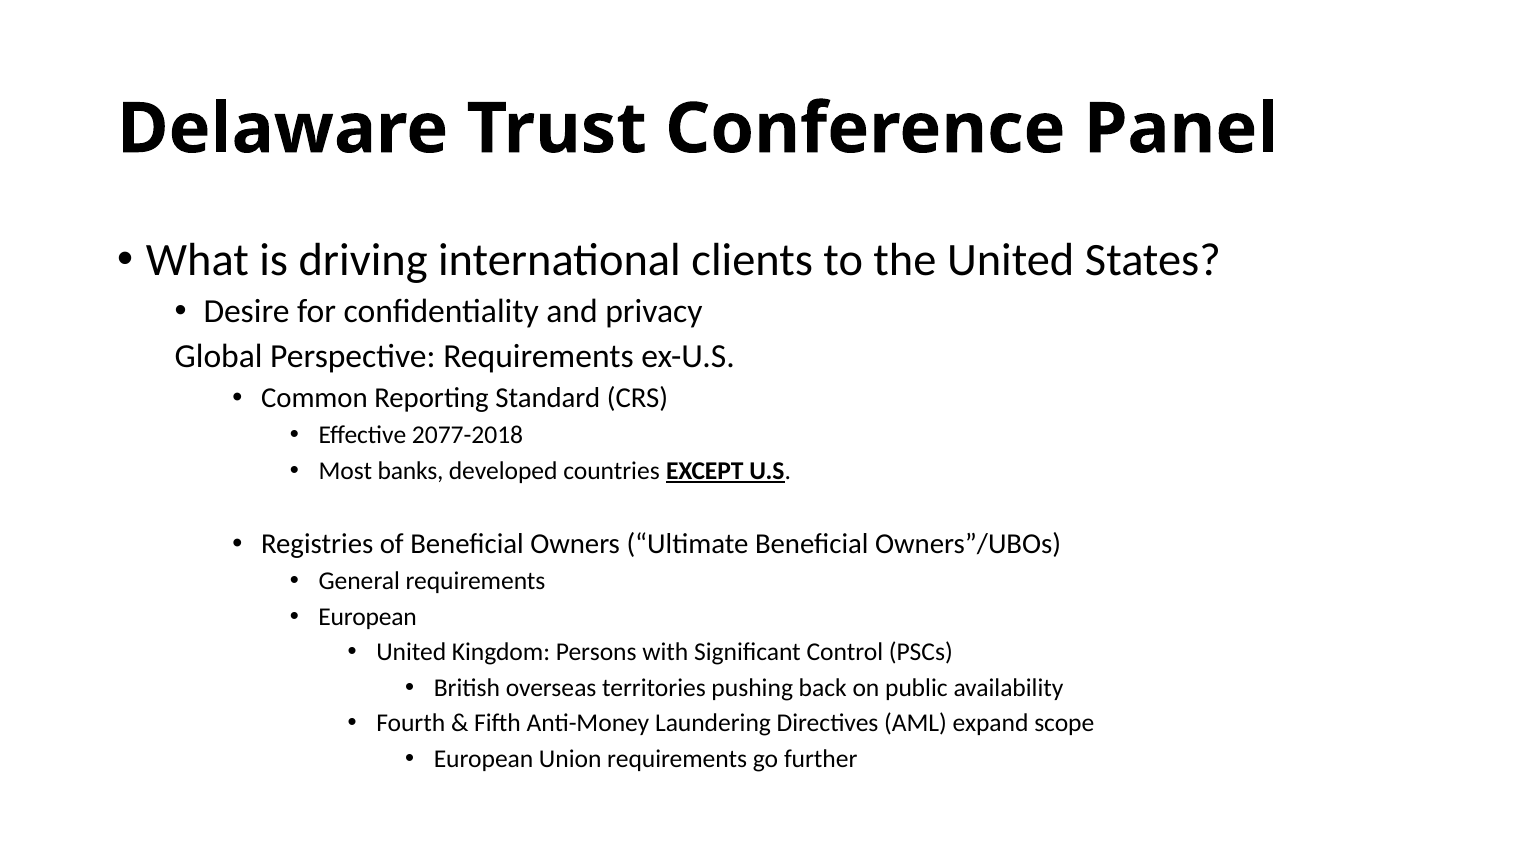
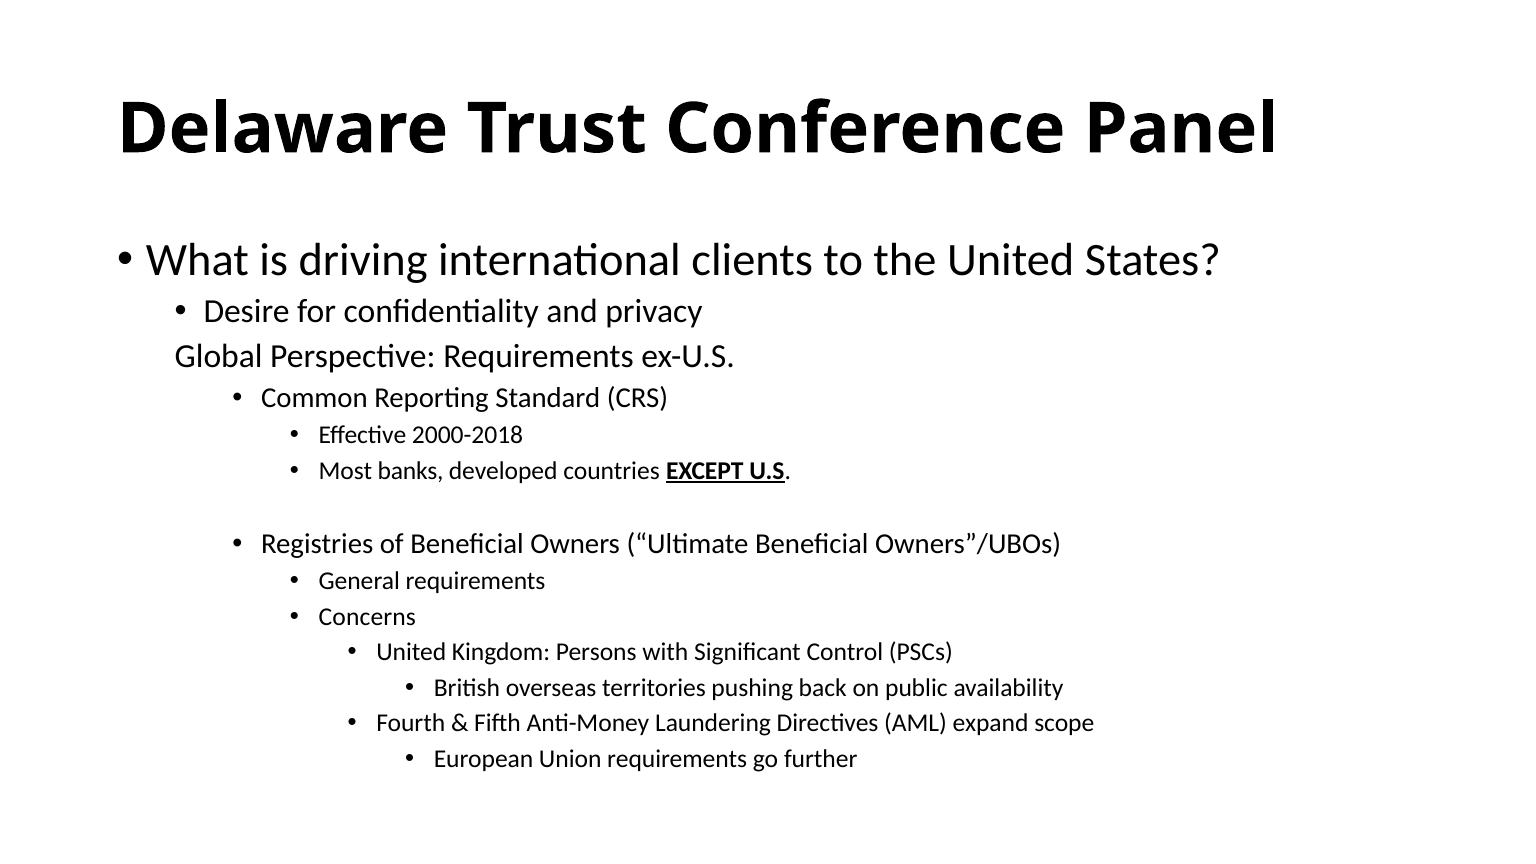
2077-2018: 2077-2018 -> 2000-2018 (468, 435)
European: European -> Concerns (367, 617)
